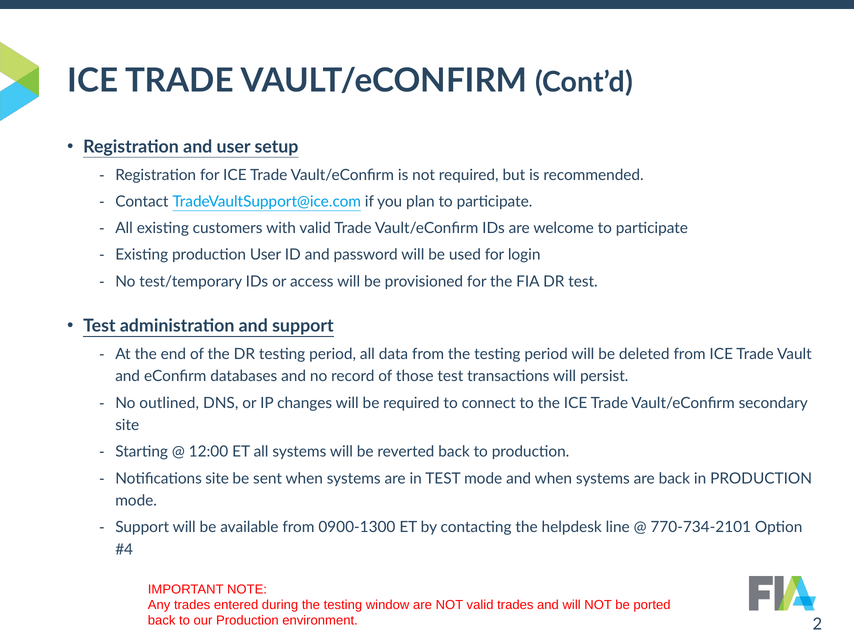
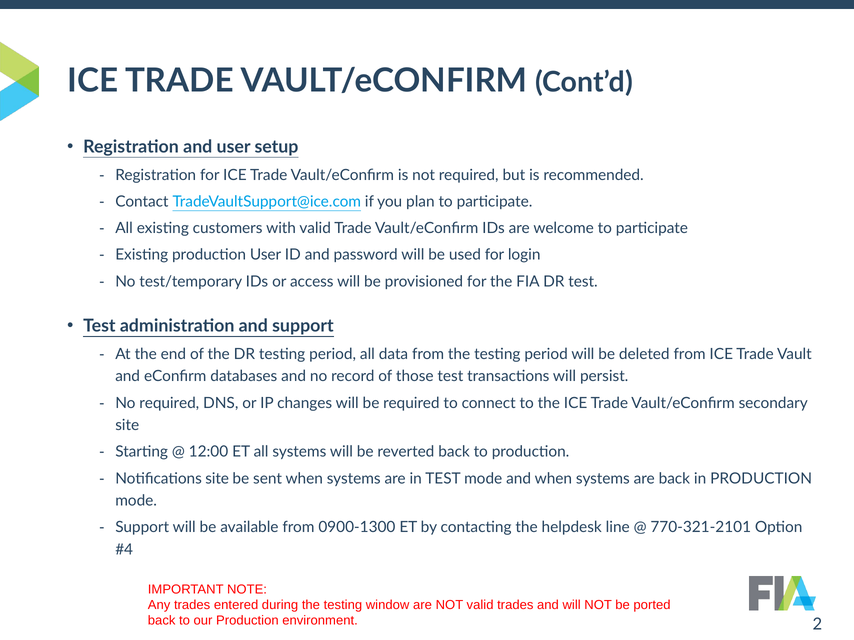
No outlined: outlined -> required (169, 403)
770-734-2101: 770-734-2101 -> 770-321-2101 (701, 528)
